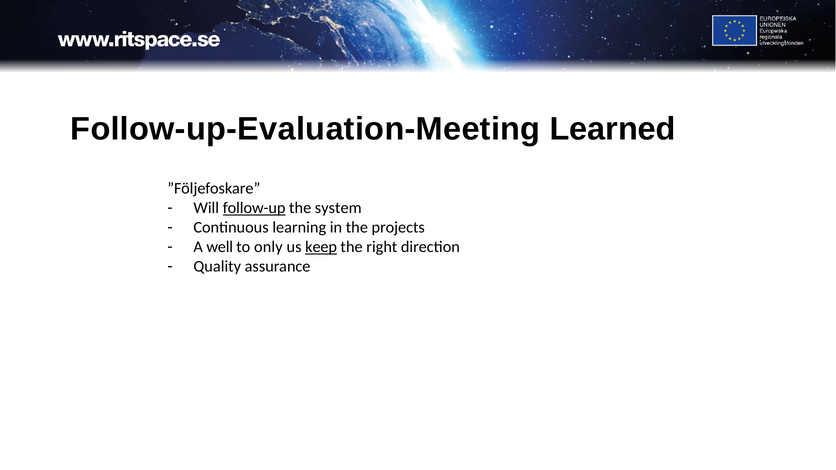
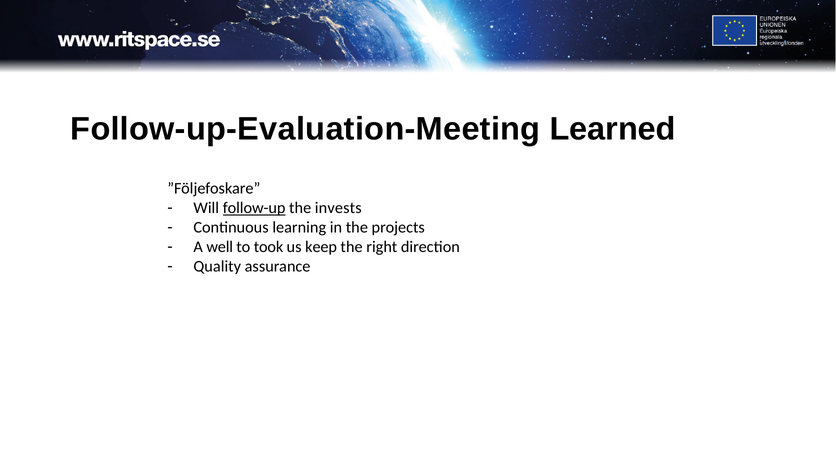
system: system -> invests (338, 208)
only: only -> took (269, 247)
keep underline: present -> none (321, 247)
